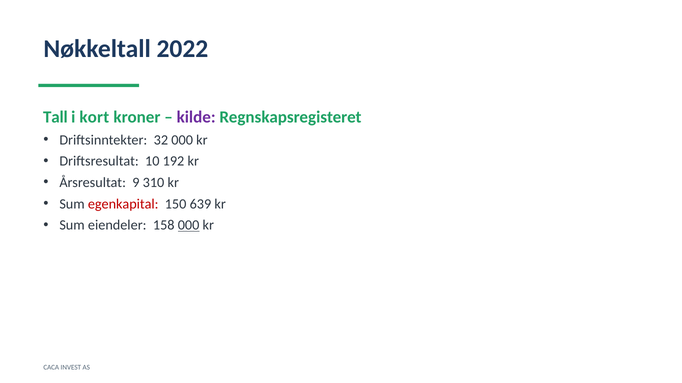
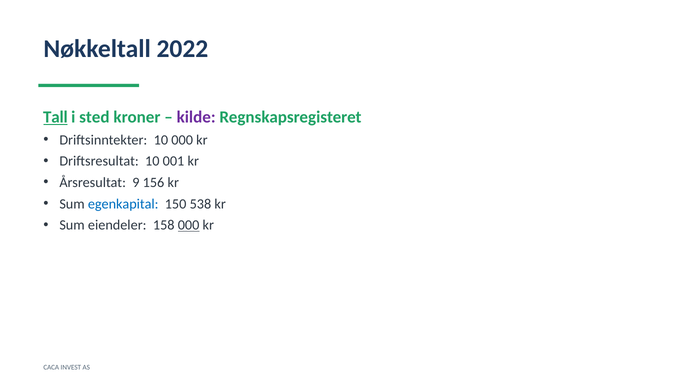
Tall underline: none -> present (55, 117)
kort: kort -> sted (94, 117)
Driftsinntekter 32: 32 -> 10 (161, 140)
192: 192 -> 001 (174, 162)
310: 310 -> 156 (154, 183)
egenkapital colour: red -> blue (123, 204)
639: 639 -> 538 (200, 204)
